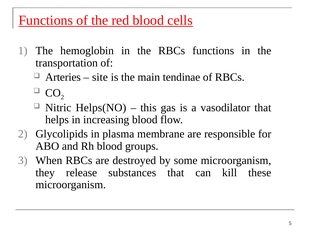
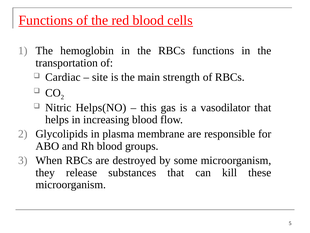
Arteries: Arteries -> Cardiac (63, 77)
tendinae: tendinae -> strength (181, 77)
